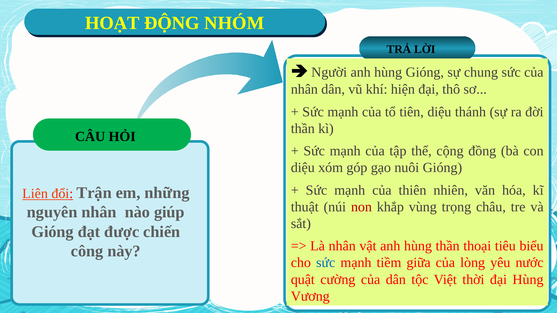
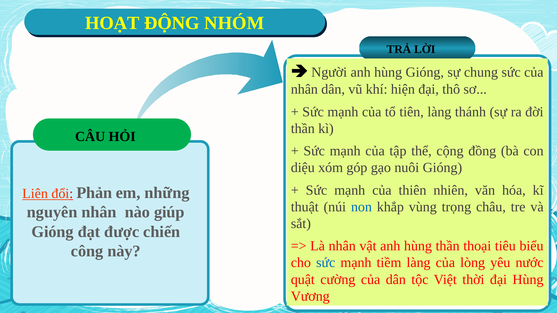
tiên diệu: diệu -> làng (439, 112)
Trận: Trận -> Phản (94, 193)
non colour: red -> blue (361, 207)
tiềm giữa: giữa -> làng (419, 263)
